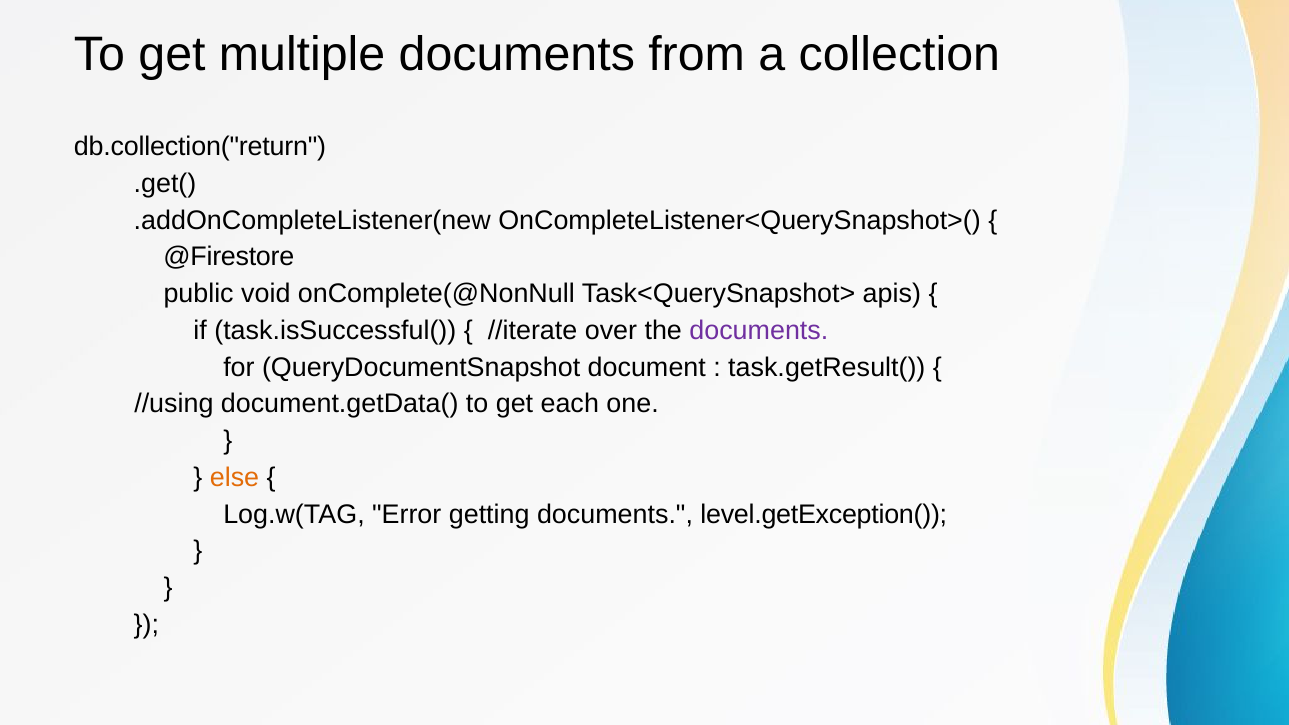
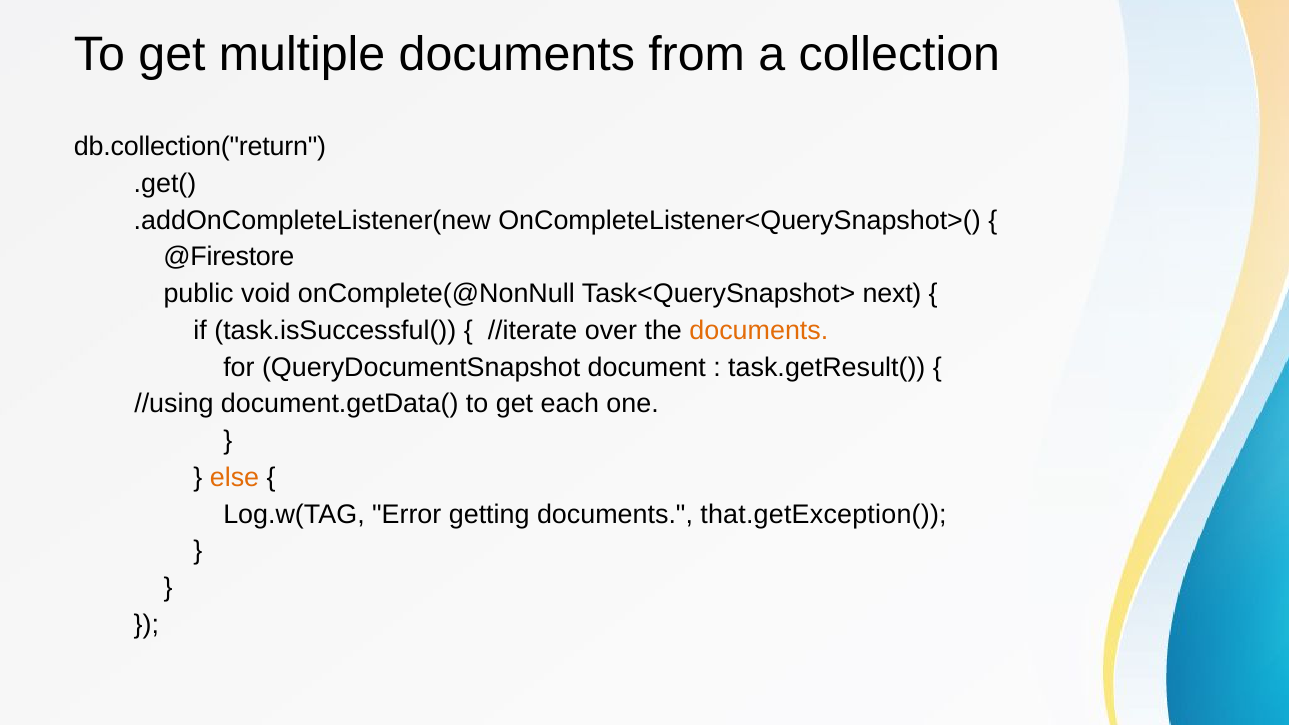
apis: apis -> next (892, 294)
documents colour: purple -> orange (759, 331)
level.getException(: level.getException( -> that.getException( (824, 514)
